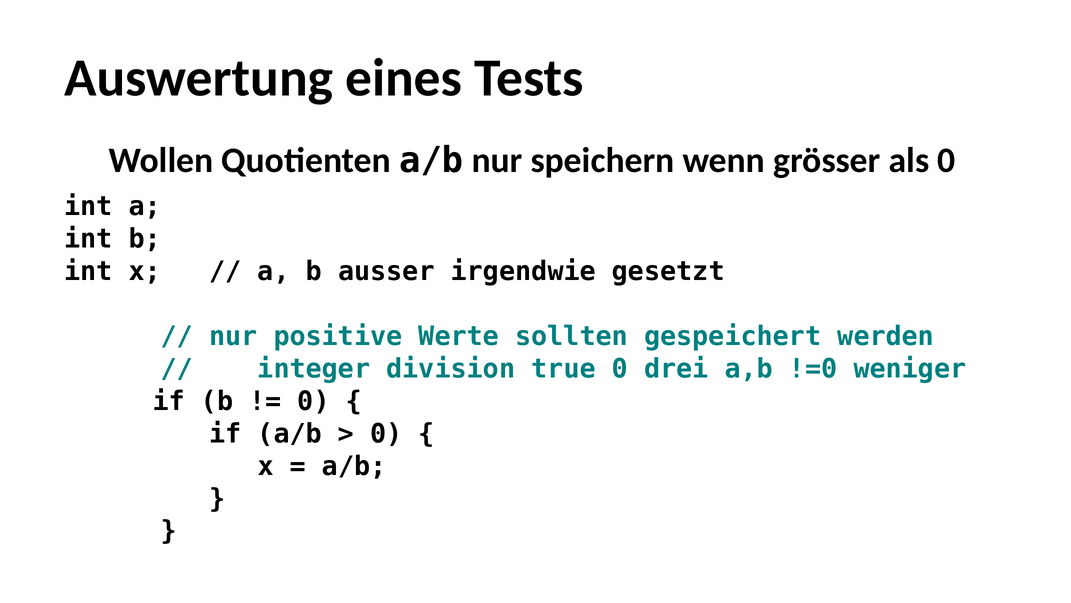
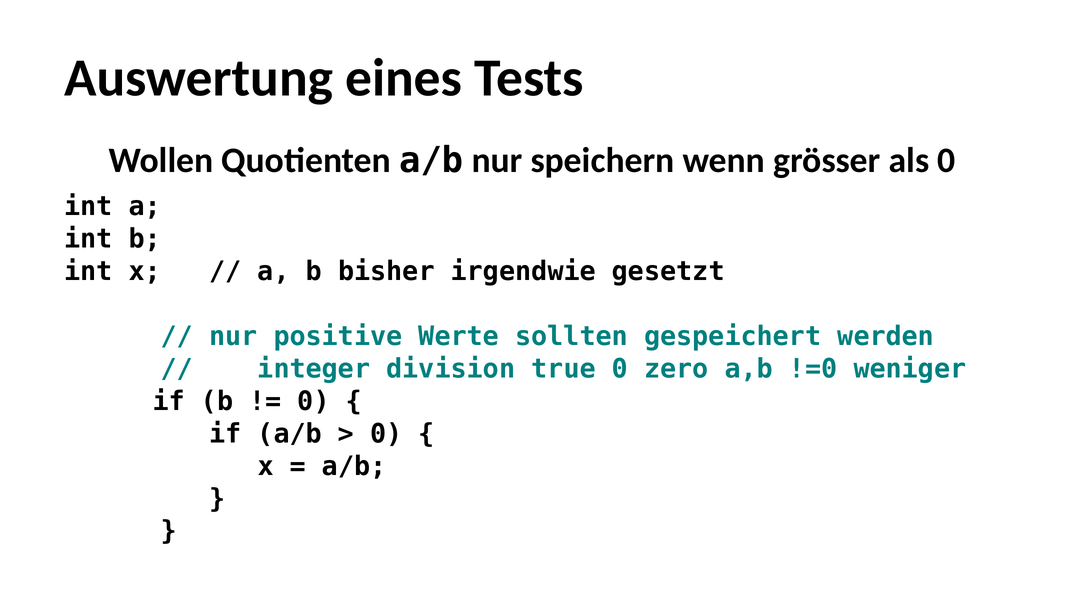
ausser: ausser -> bisher (386, 271)
drei: drei -> zero (676, 369)
